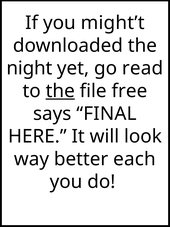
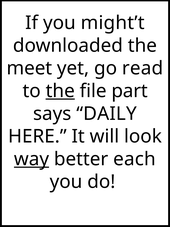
night: night -> meet (29, 68)
free: free -> part (130, 91)
FINAL: FINAL -> DAILY (106, 113)
way underline: none -> present (31, 159)
